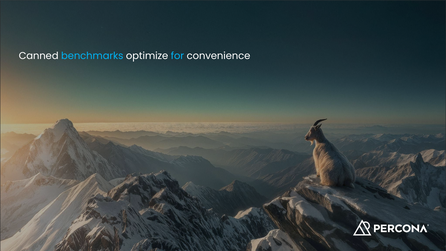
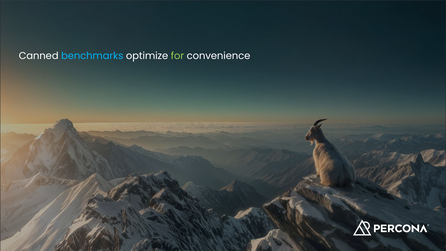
for colour: light blue -> light green (177, 56)
